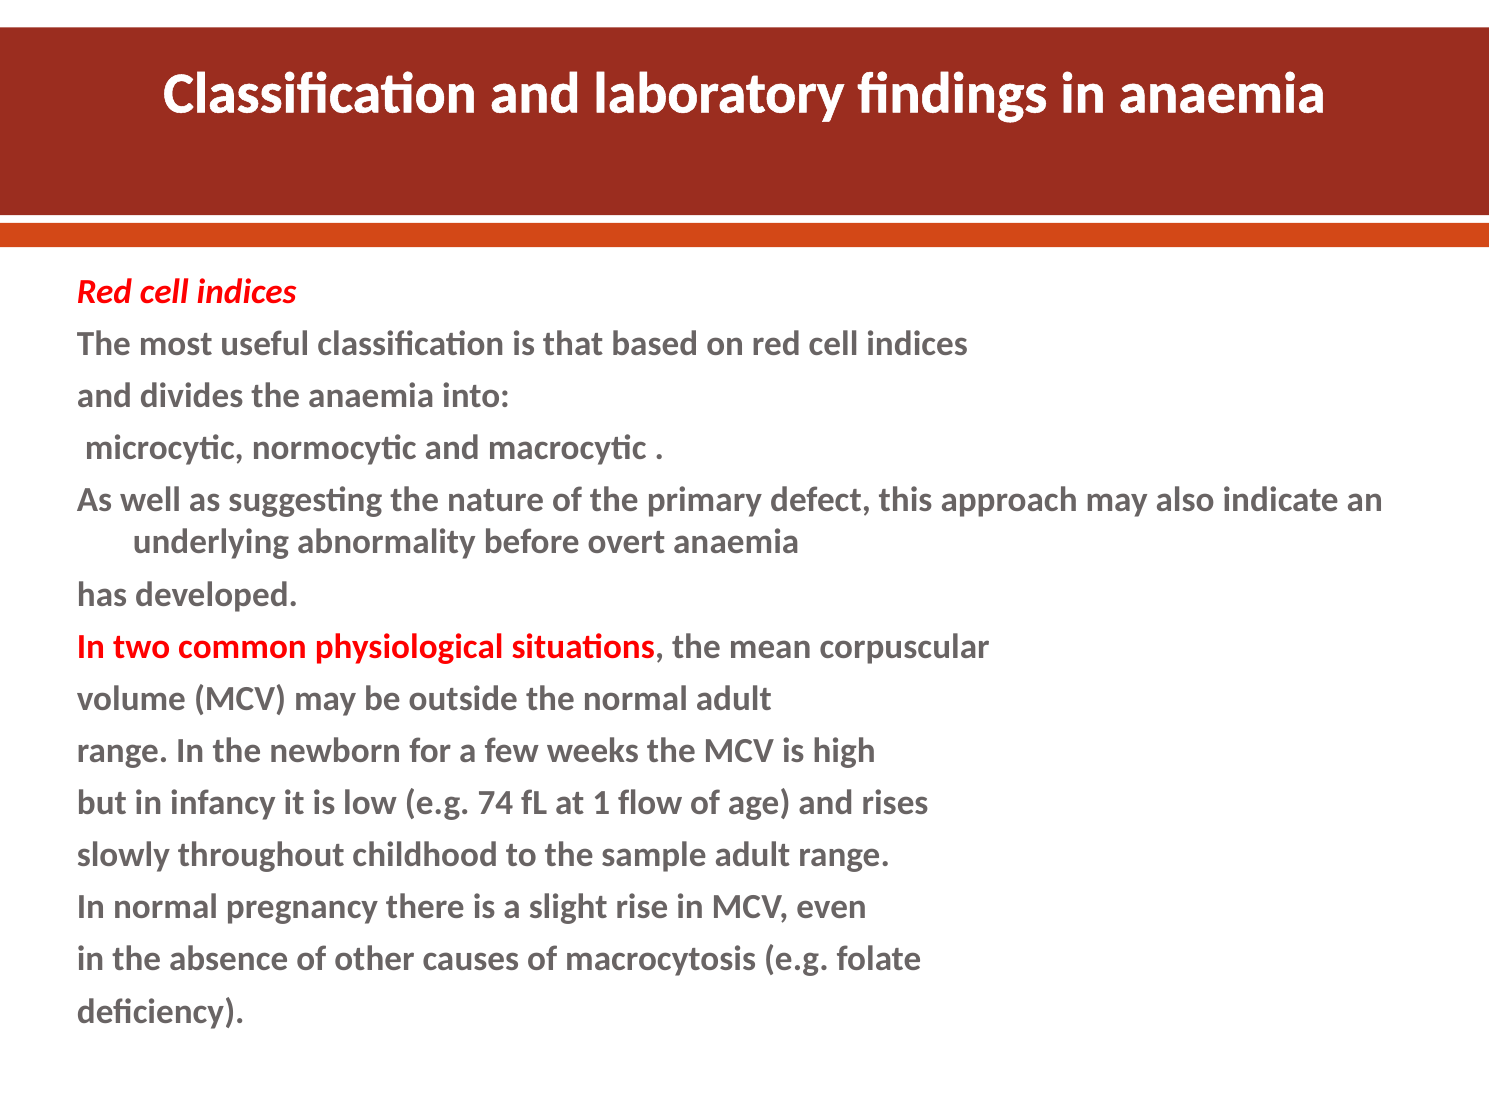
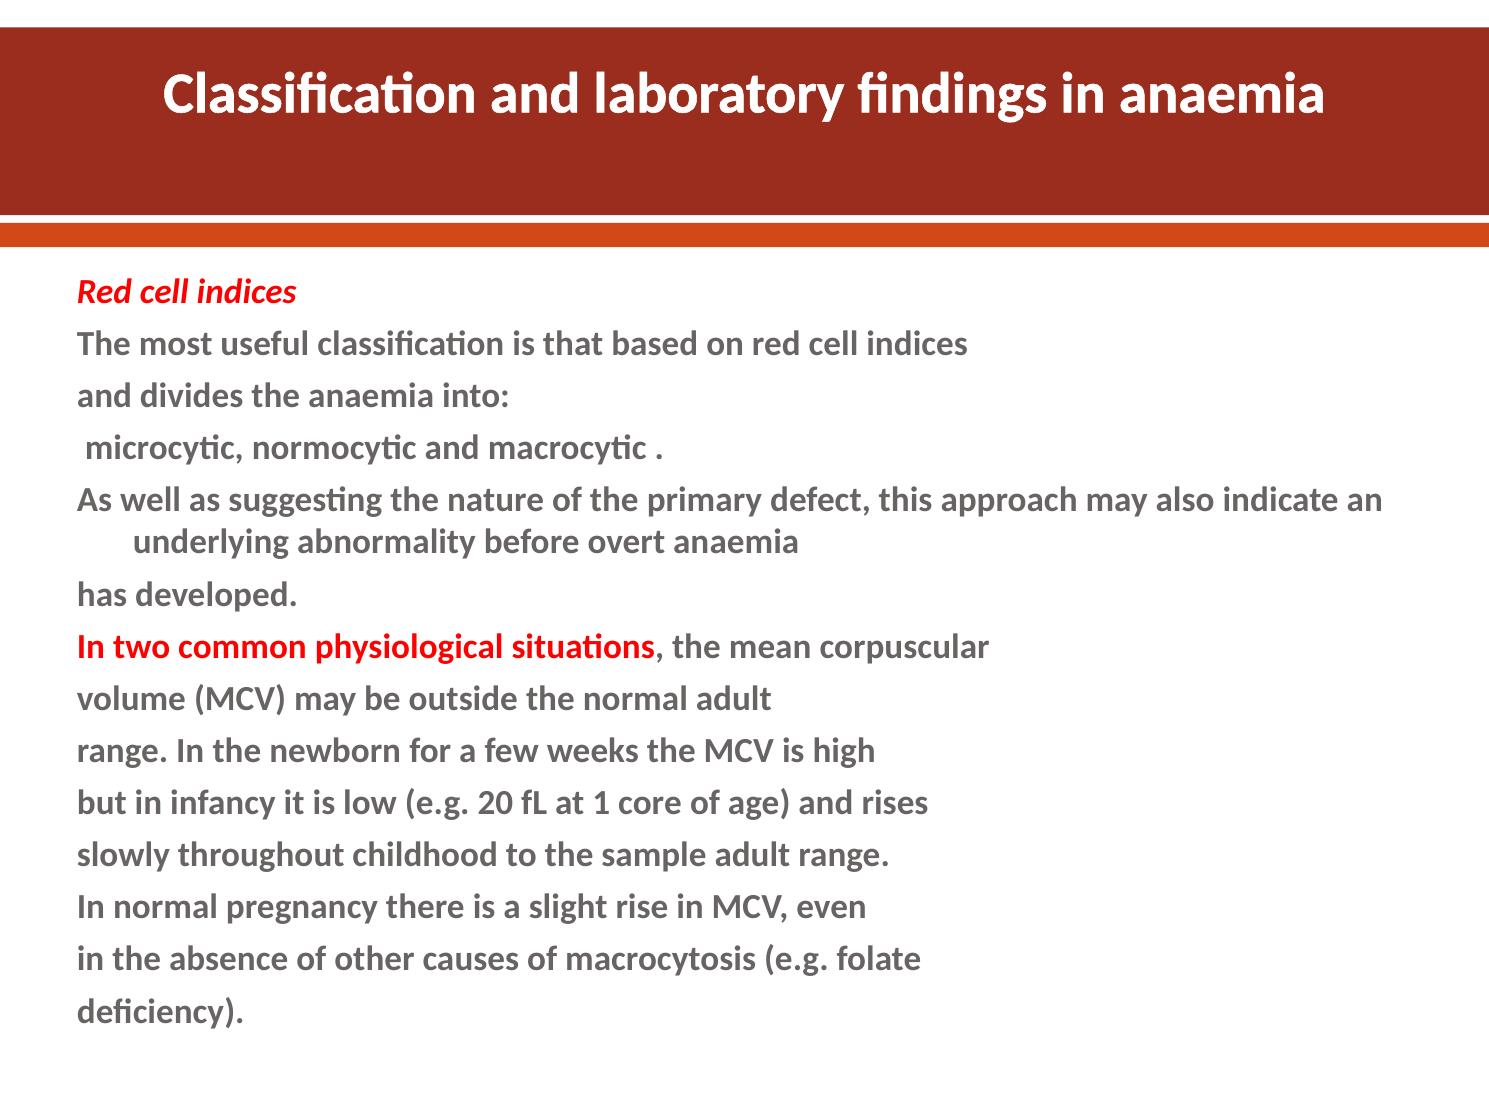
74: 74 -> 20 (495, 803)
flow: flow -> core (650, 803)
